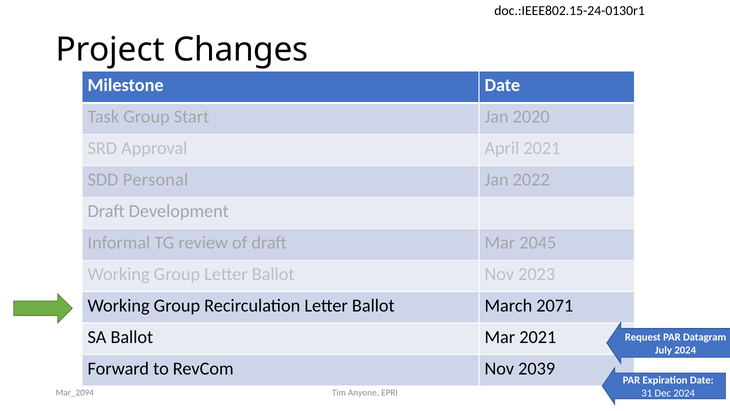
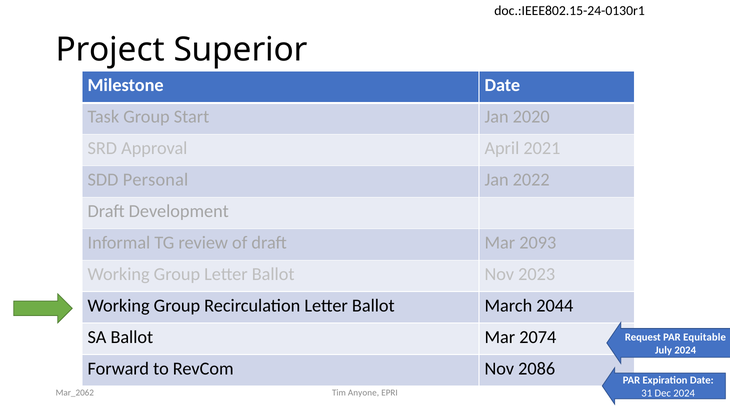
Changes: Changes -> Superior (241, 49)
2045: 2045 -> 2093 (538, 242)
2071: 2071 -> 2044 (555, 305)
Mar 2021: 2021 -> 2074 (538, 337)
Datagram: Datagram -> Equitable (705, 337)
2039: 2039 -> 2086 (537, 368)
Mar_2094: Mar_2094 -> Mar_2062 (75, 392)
